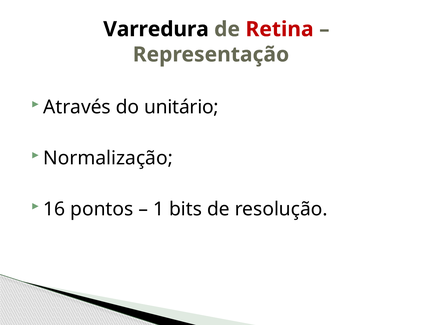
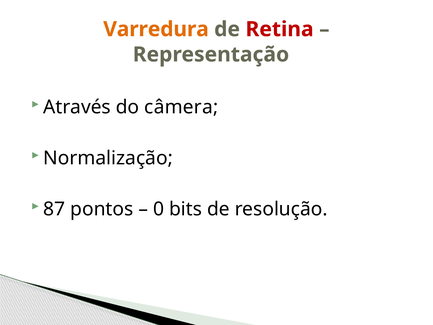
Varredura colour: black -> orange (156, 29)
unitário: unitário -> câmera (181, 107)
16: 16 -> 87 (54, 209)
1: 1 -> 0 (159, 209)
